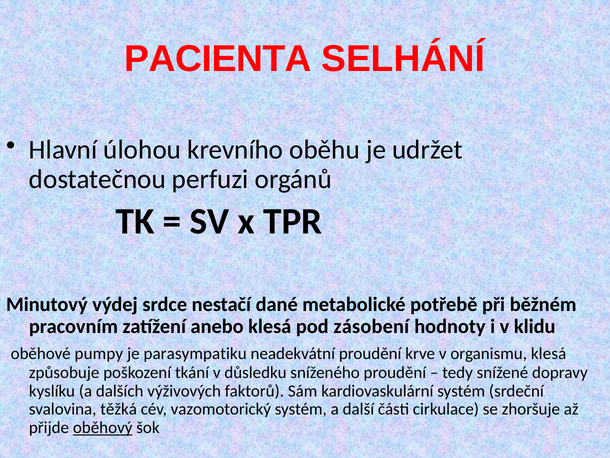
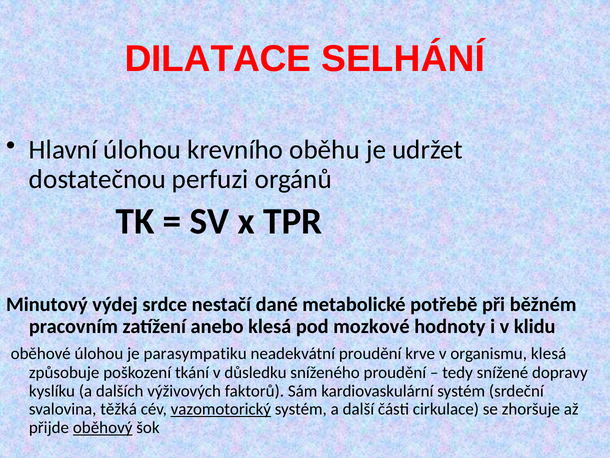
PACIENTA: PACIENTA -> DILATACE (218, 59)
zásobení: zásobení -> mozkové (371, 326)
oběhové pumpy: pumpy -> úlohou (99, 353)
vazomotorický underline: none -> present (221, 409)
